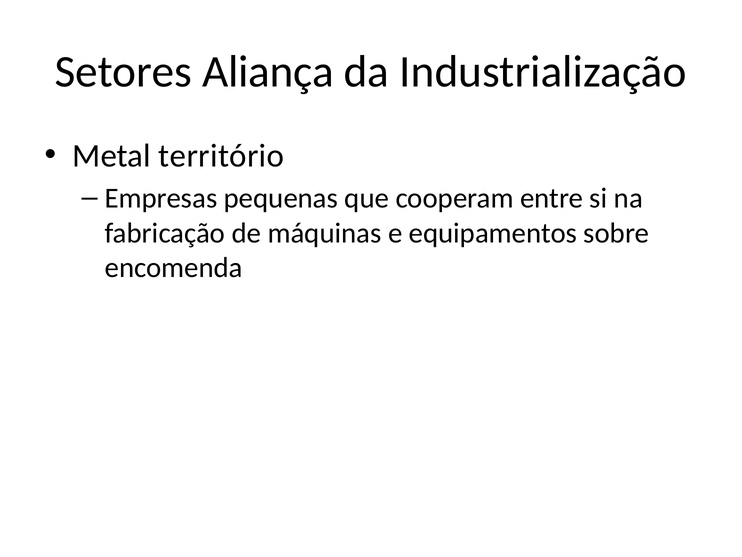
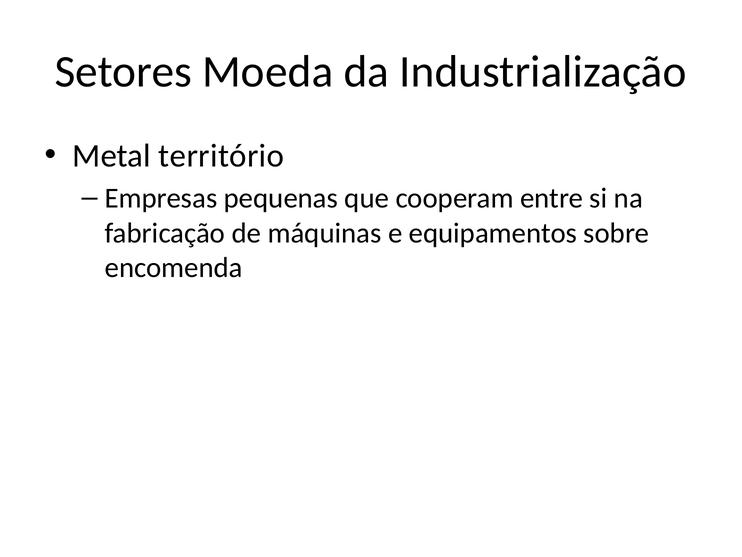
Aliança: Aliança -> Moeda (268, 72)
